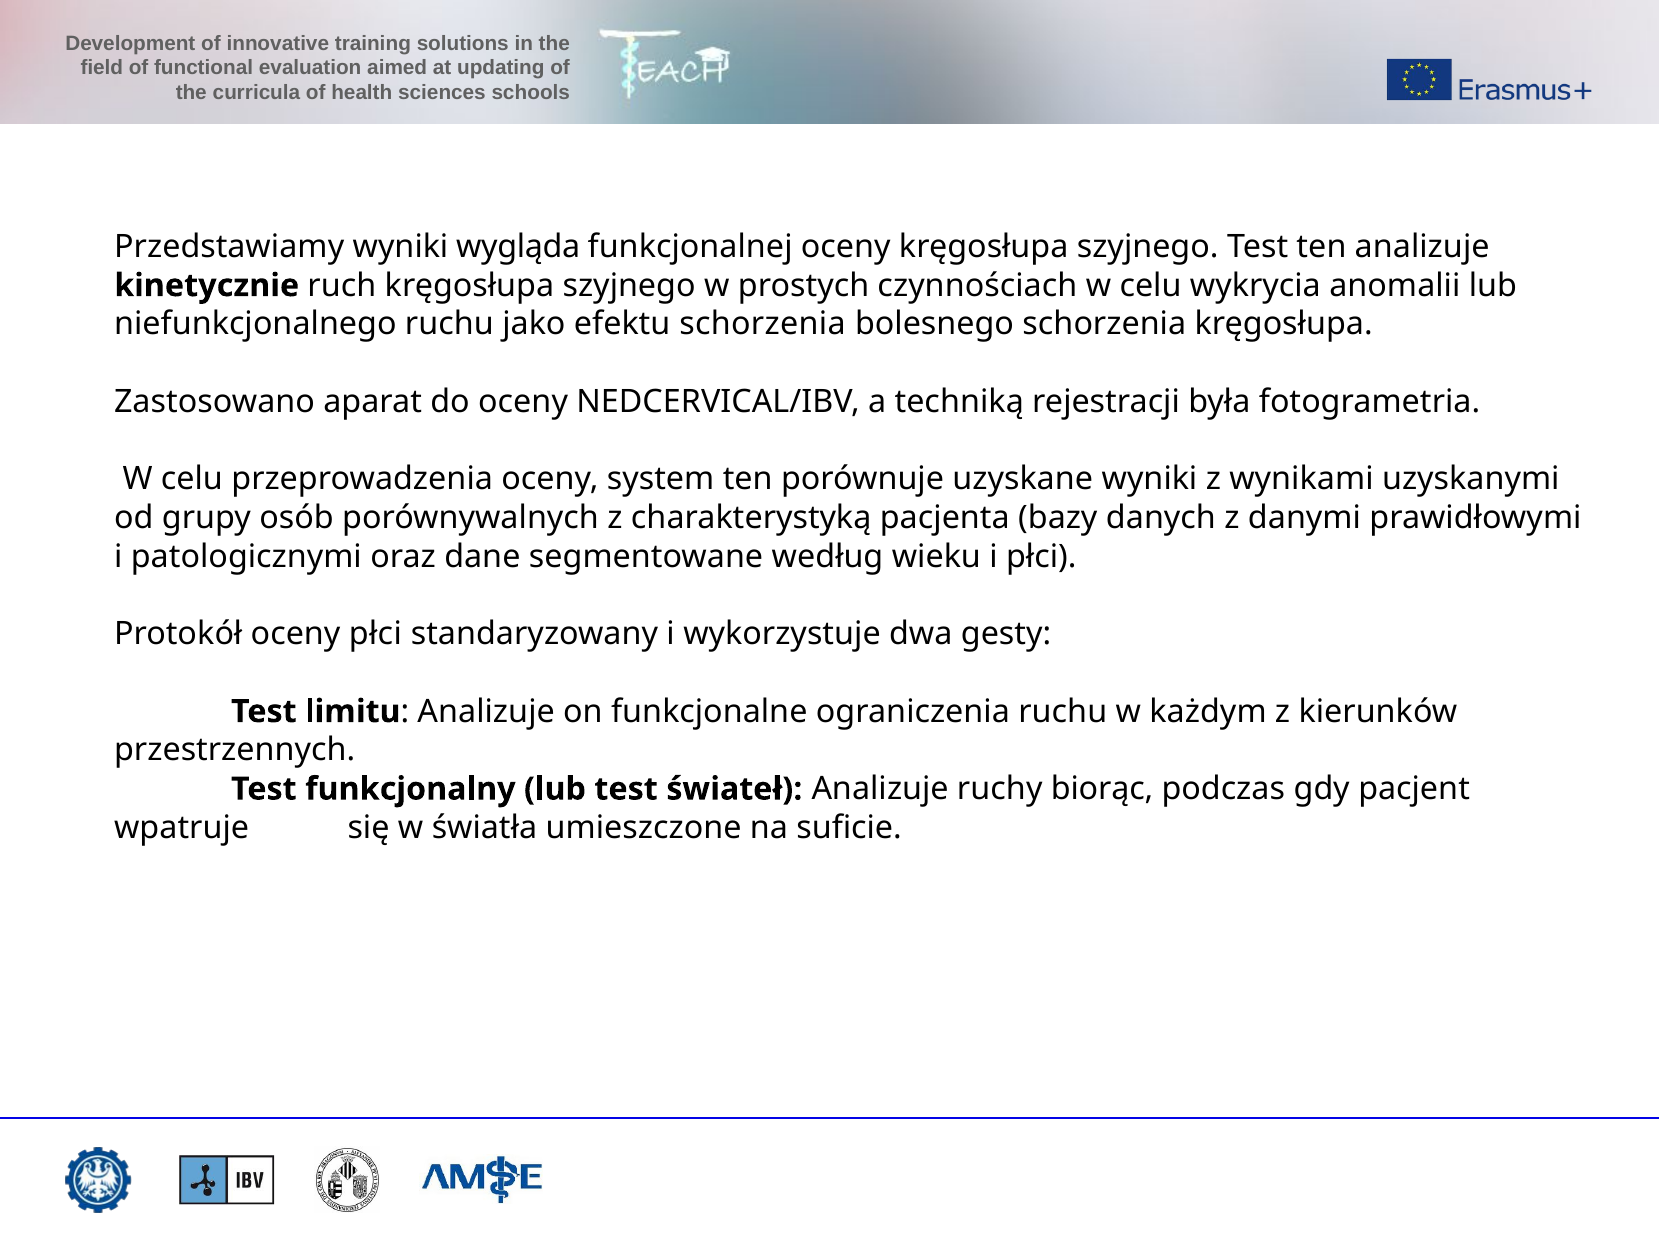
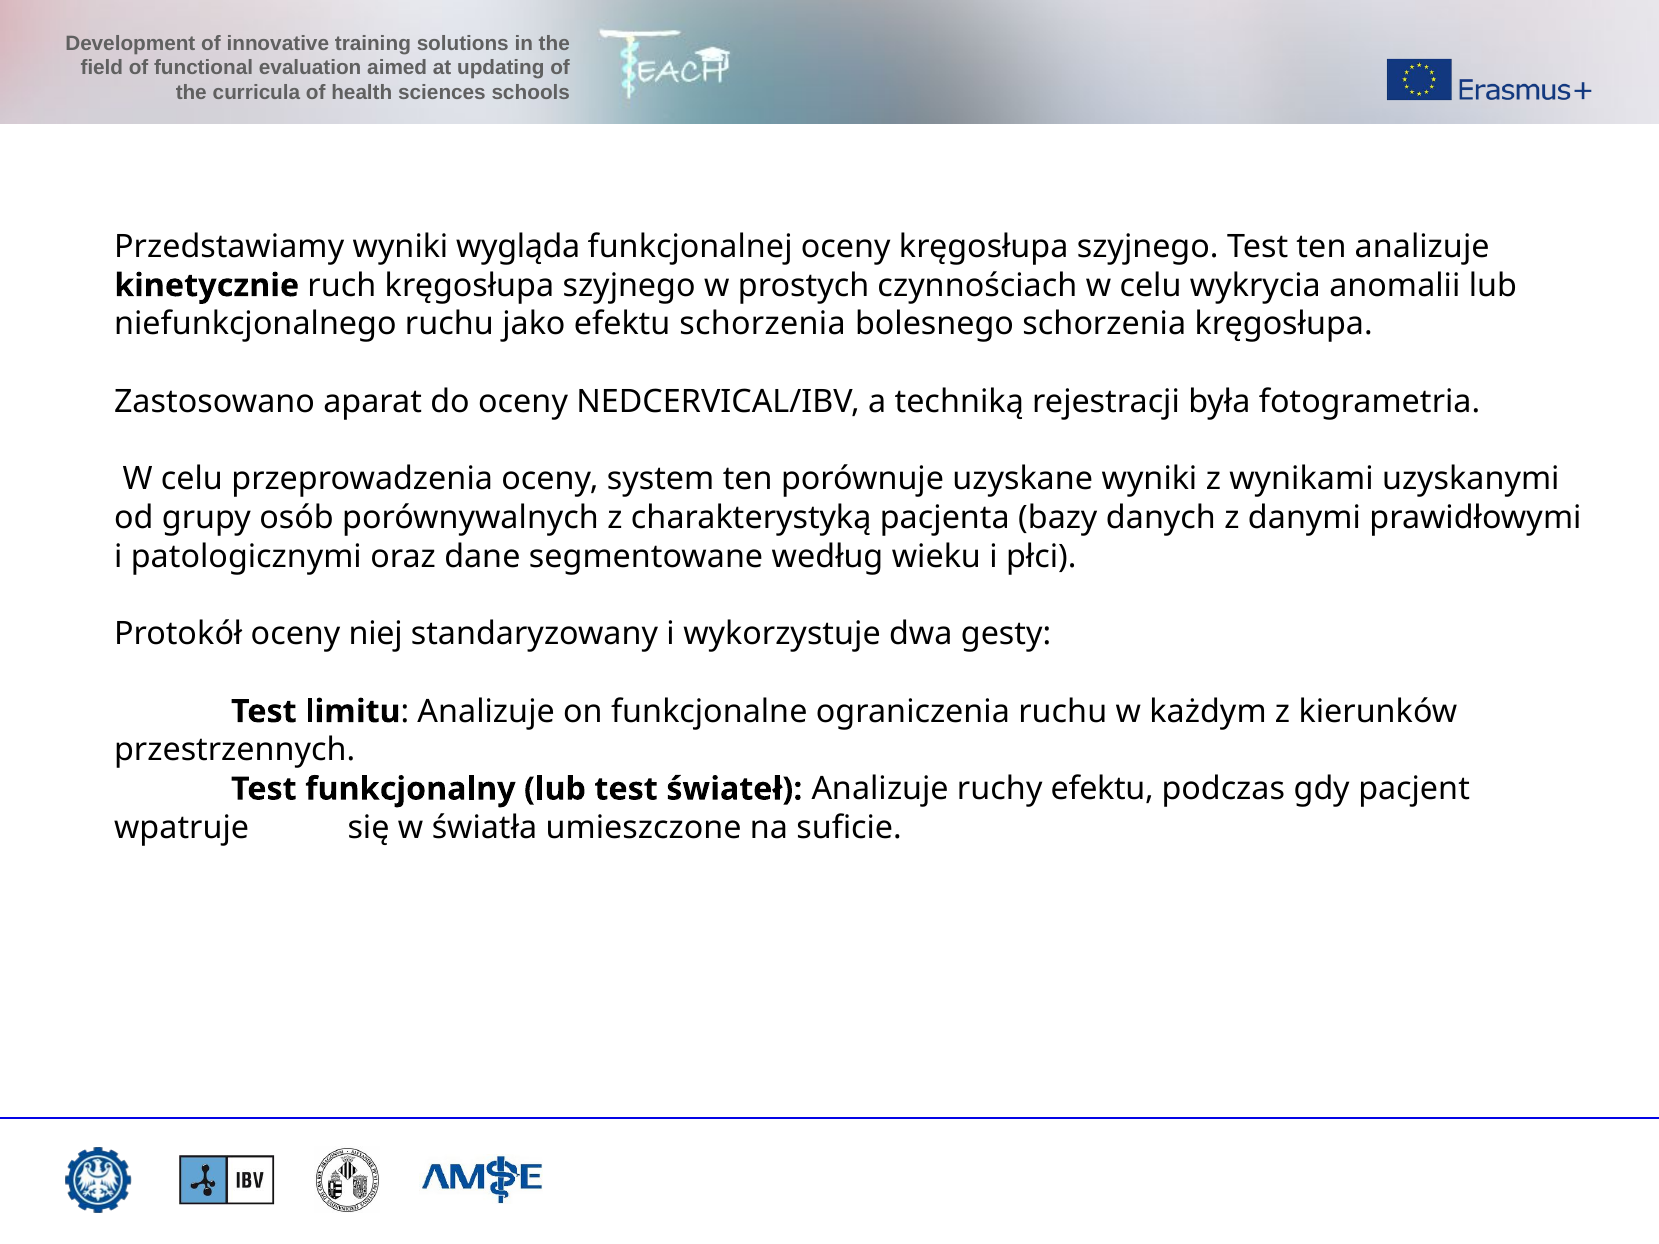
oceny płci: płci -> niej (376, 634)
ruchy biorąc: biorąc -> efektu (1102, 789)
